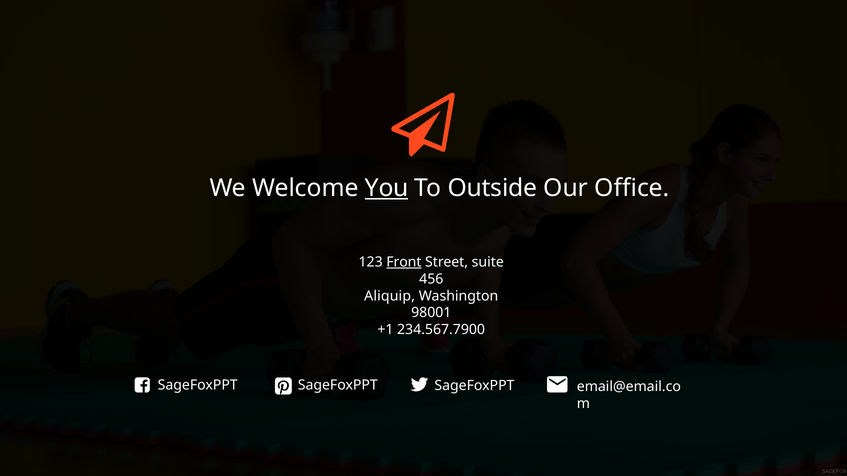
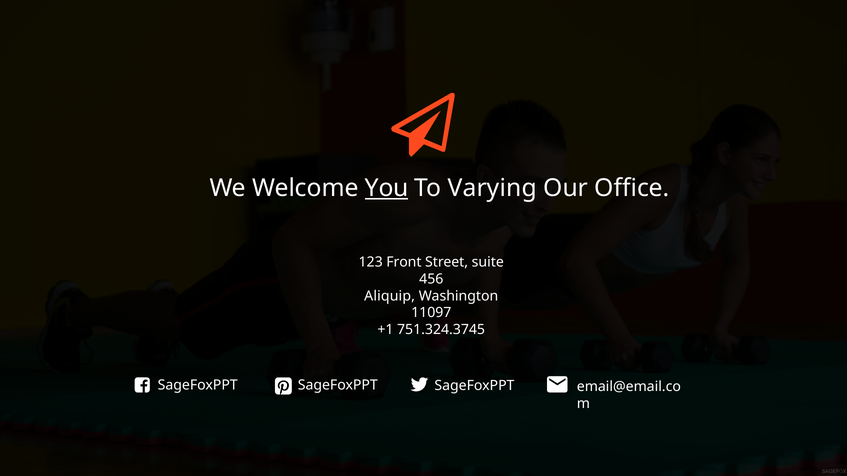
Outside: Outside -> Varying (492, 188)
Front underline: present -> none (404, 262)
98001: 98001 -> 11097 (431, 313)
234.567.7900: 234.567.7900 -> 751.324.3745 (441, 330)
